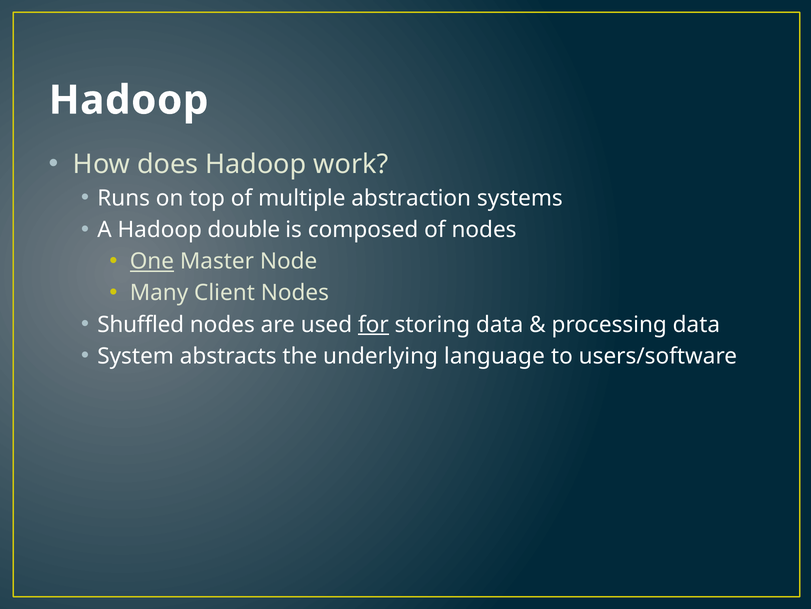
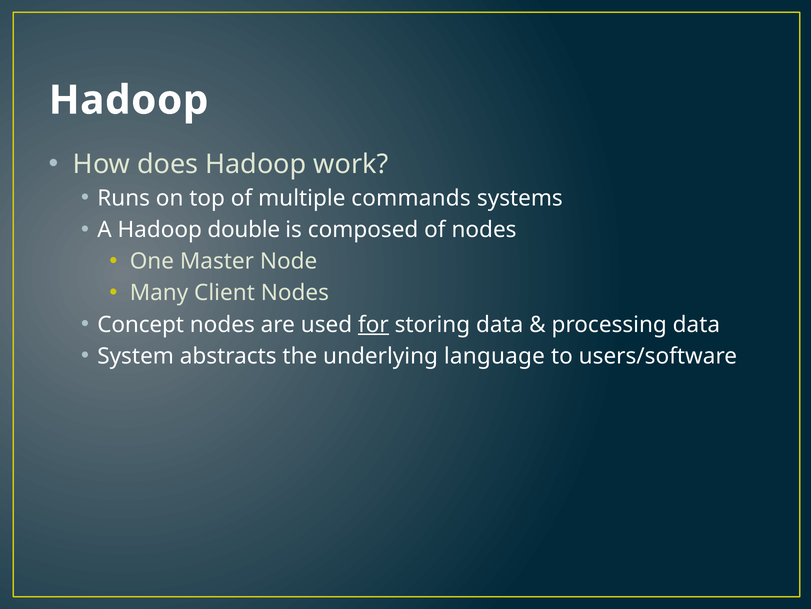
abstraction: abstraction -> commands (411, 198)
One underline: present -> none (152, 261)
Shuffled: Shuffled -> Concept (141, 324)
